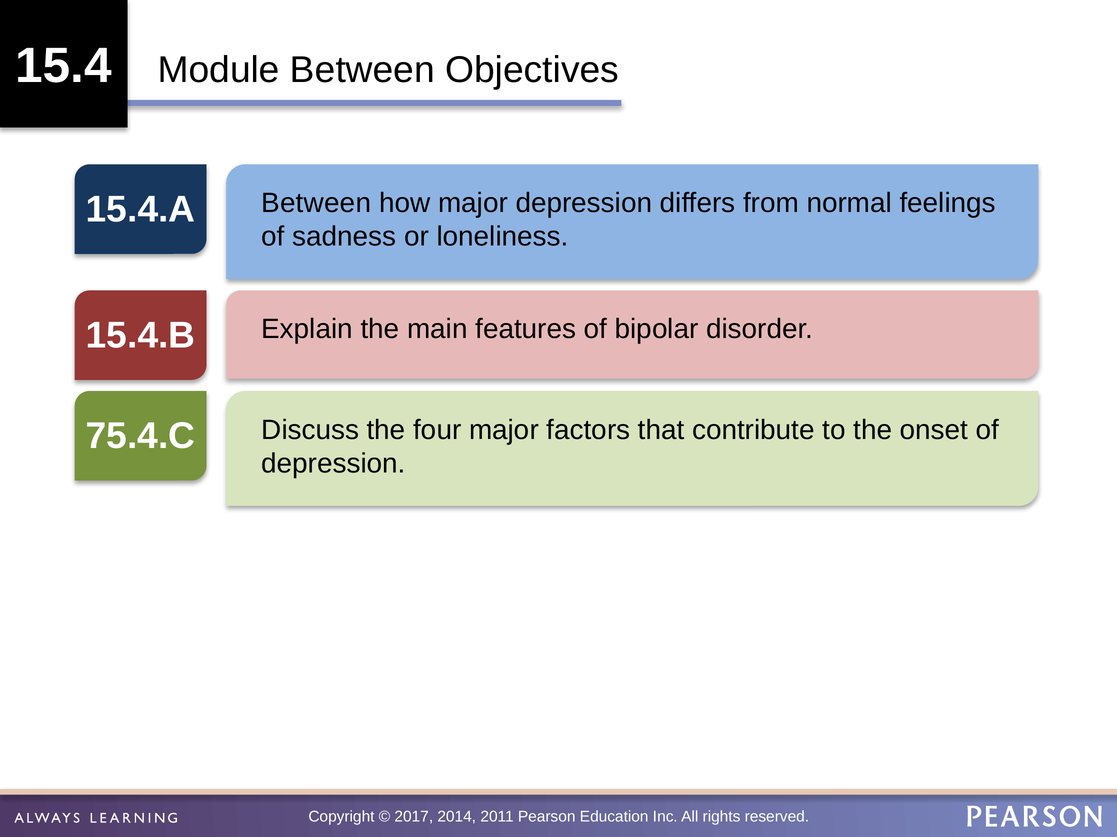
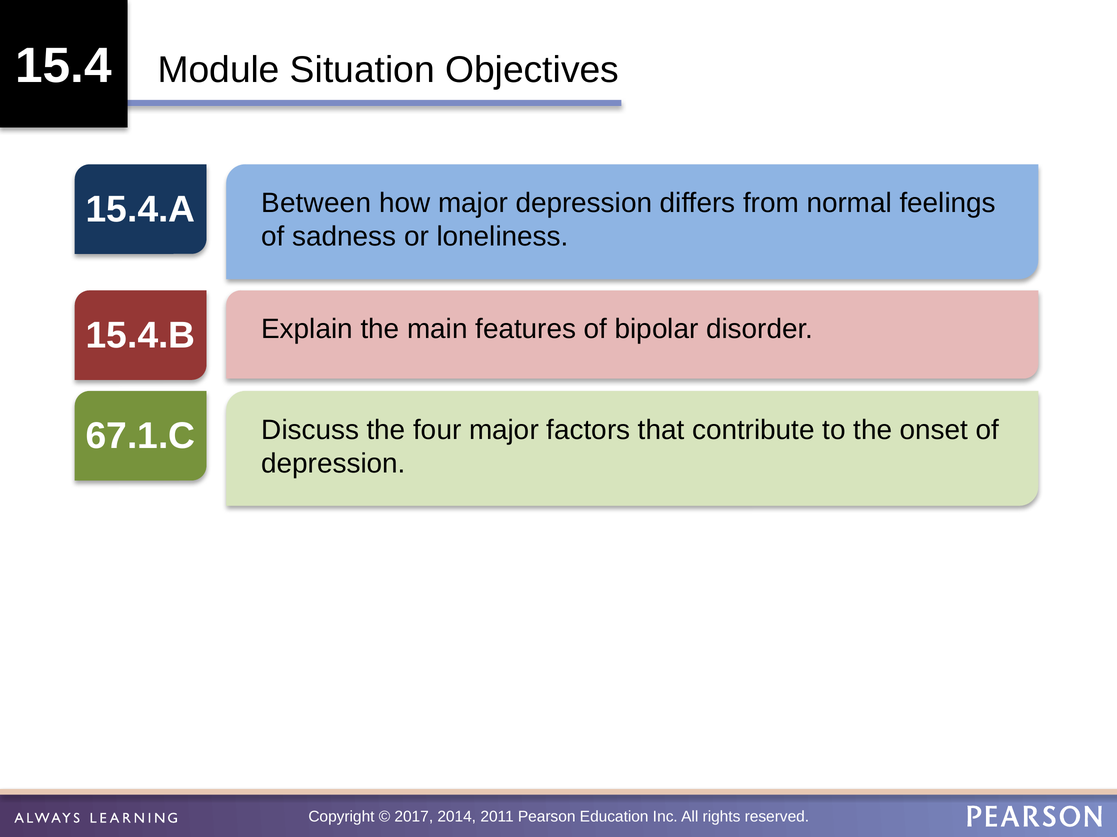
Module Between: Between -> Situation (362, 70)
75.4.C: 75.4.C -> 67.1.C (141, 436)
